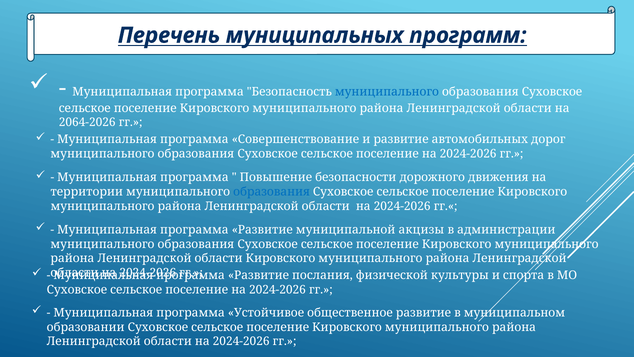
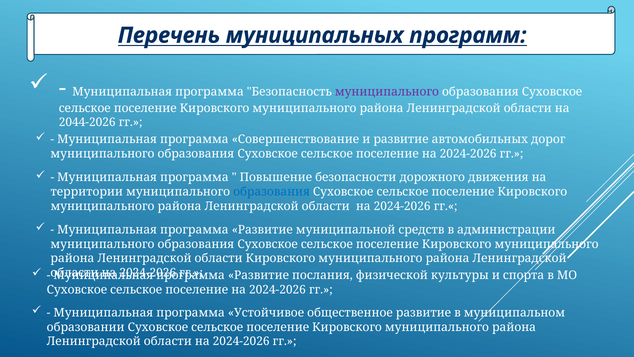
муниципального colour: blue -> purple (387, 92)
2064-2026: 2064-2026 -> 2044-2026 (87, 122)
акцизы: акцизы -> средств (421, 230)
